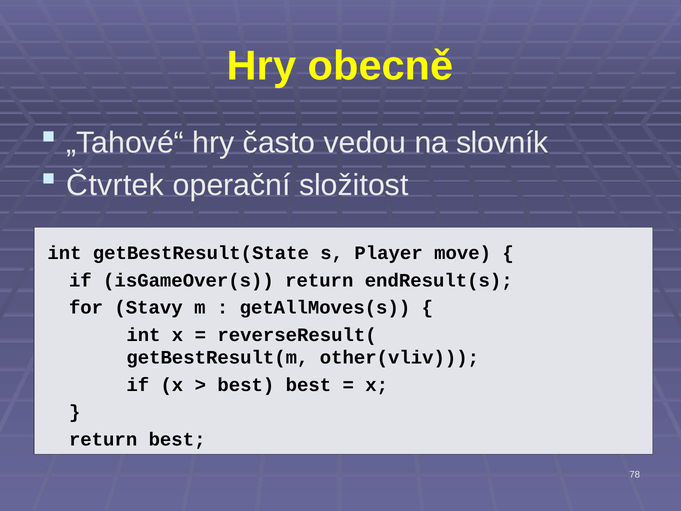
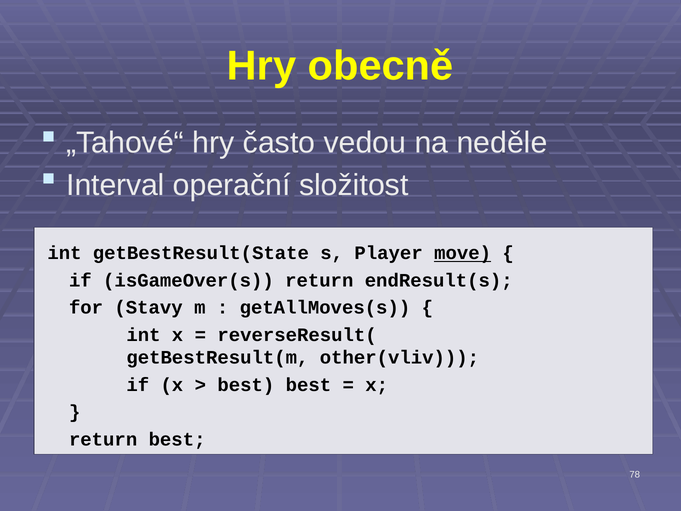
slovník: slovník -> neděle (502, 143)
Čtvrtek: Čtvrtek -> Interval (115, 185)
move underline: none -> present (463, 253)
